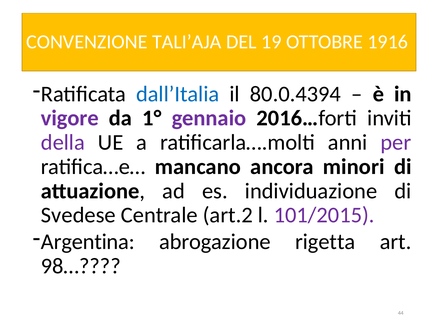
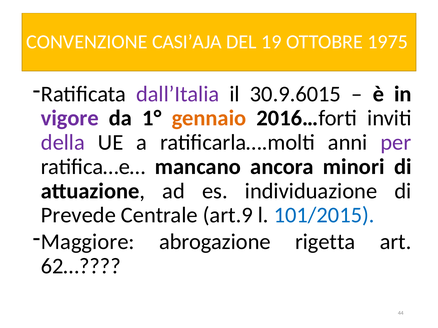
TALI’AJA: TALI’AJA -> CASI’AJA (187, 42)
1916: 1916 -> 1975 (388, 42)
dall’Italia colour: blue -> purple (178, 94)
80.0.4394: 80.0.4394 -> 30.9.6015 (295, 94)
gennaio colour: purple -> orange (209, 118)
Svedese: Svedese -> Prevede (78, 216)
art.2: art.2 -> art.9 (228, 216)
101/2015 colour: purple -> blue (324, 216)
Argentina: Argentina -> Maggiore (88, 242)
98…: 98… -> 62… (81, 266)
